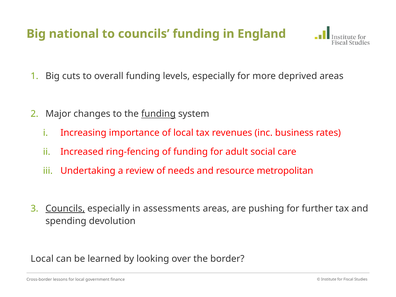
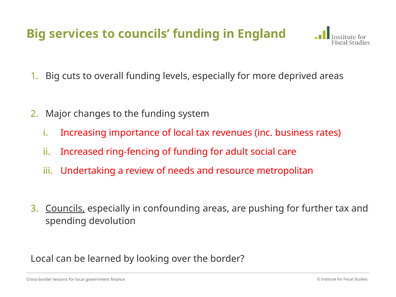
national: national -> services (74, 34)
funding underline: present -> none (158, 114)
assessments: assessments -> confounding (172, 209)
